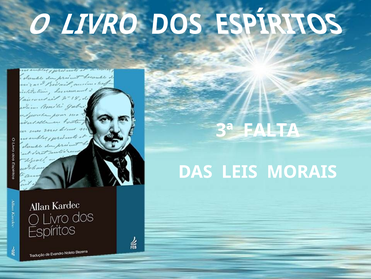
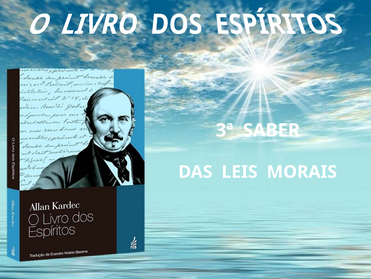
FALTA: FALTA -> SABER (271, 130)
